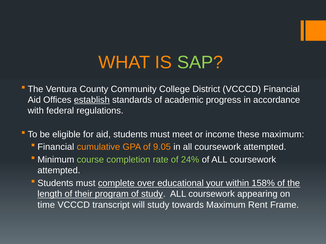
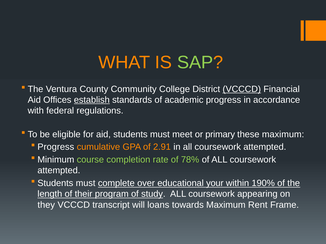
VCCCD underline: none -> present (242, 89)
income: income -> primary (220, 135)
Financial: Financial -> Progress (56, 147)
9.05: 9.05 -> 2.91 (162, 147)
24%: 24% -> 78% (190, 160)
158%: 158% -> 190% (263, 184)
time: time -> they (46, 205)
will study: study -> loans (158, 205)
